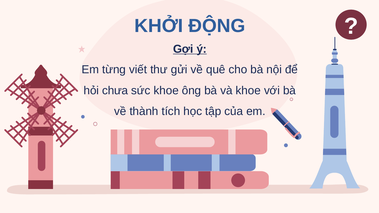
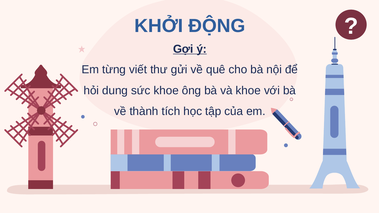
chưa: chưa -> dung (115, 91)
